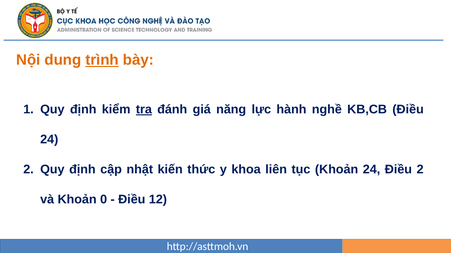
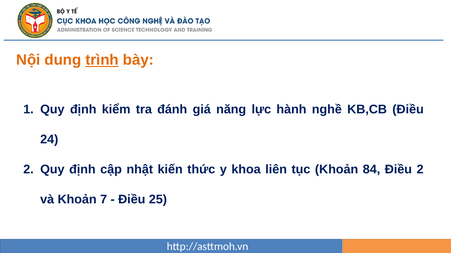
tra underline: present -> none (144, 110)
Khoản 24: 24 -> 84 (372, 170)
0: 0 -> 7 (104, 200)
12: 12 -> 25 (158, 200)
